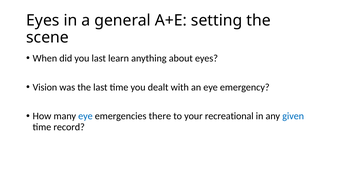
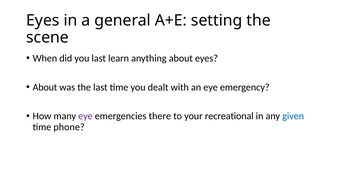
Vision: Vision -> About (45, 87)
eye colour: blue -> purple (85, 116)
record: record -> phone (69, 127)
